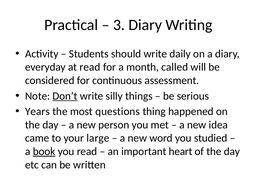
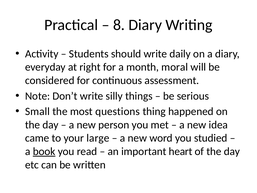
3: 3 -> 8 (119, 25)
at read: read -> right (90, 67)
called: called -> moral (175, 67)
Don’t underline: present -> none (65, 96)
Years: Years -> Small (37, 111)
